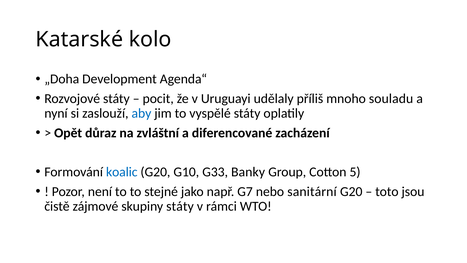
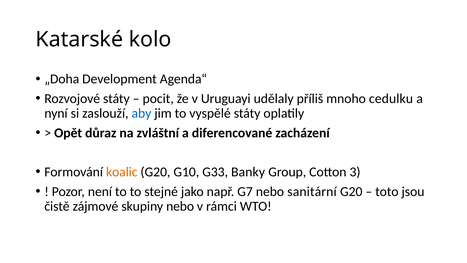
souladu: souladu -> cedulku (391, 98)
koalic colour: blue -> orange (122, 172)
5: 5 -> 3 (355, 172)
skupiny státy: státy -> nebo (180, 206)
